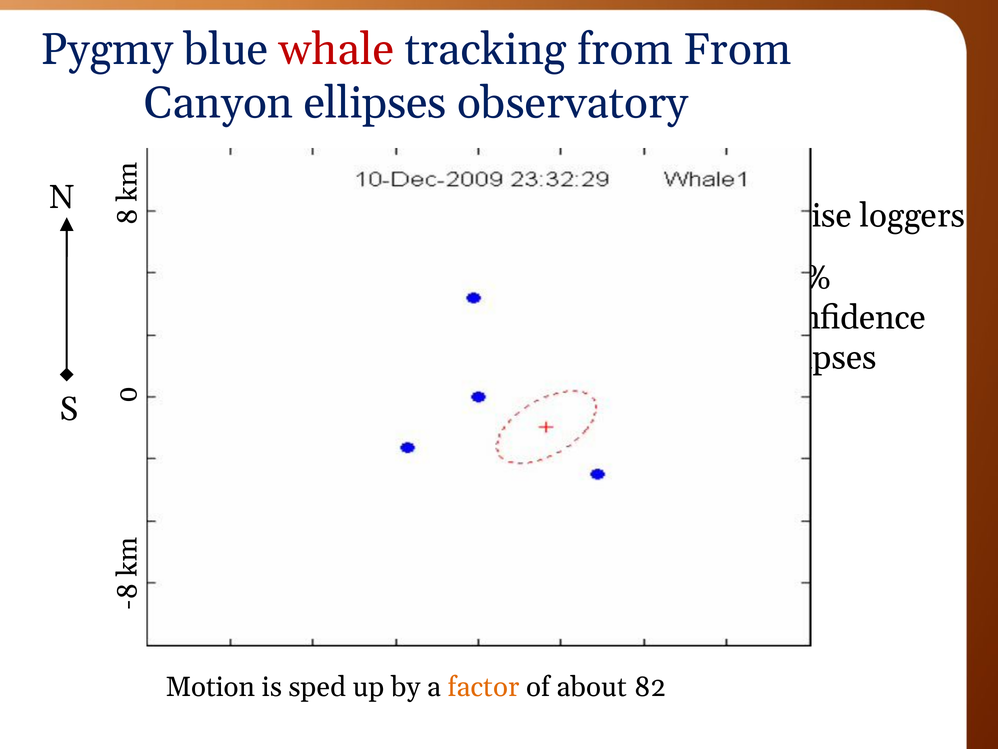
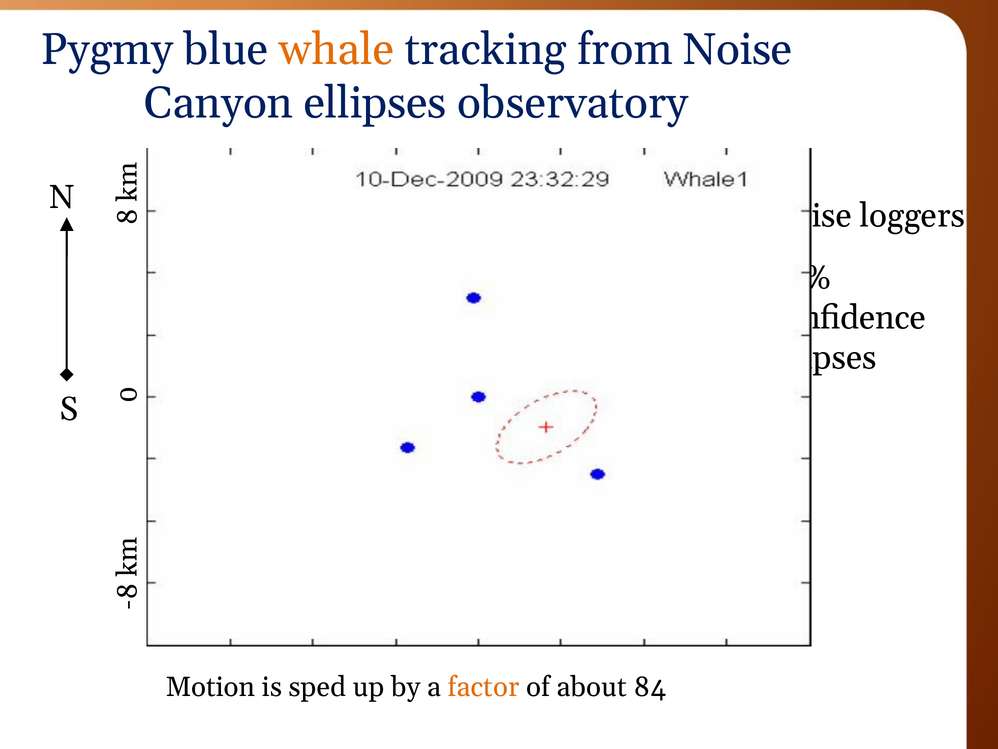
whale colour: red -> orange (337, 50)
from From: From -> Noise (737, 50)
82: 82 -> 84 (650, 687)
